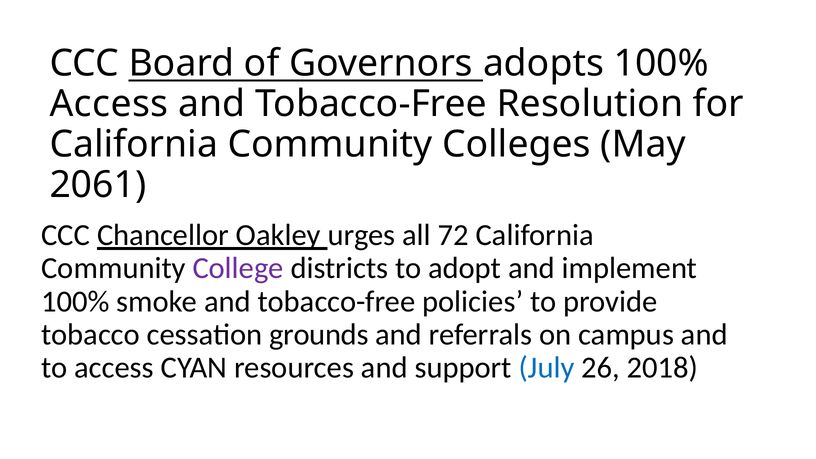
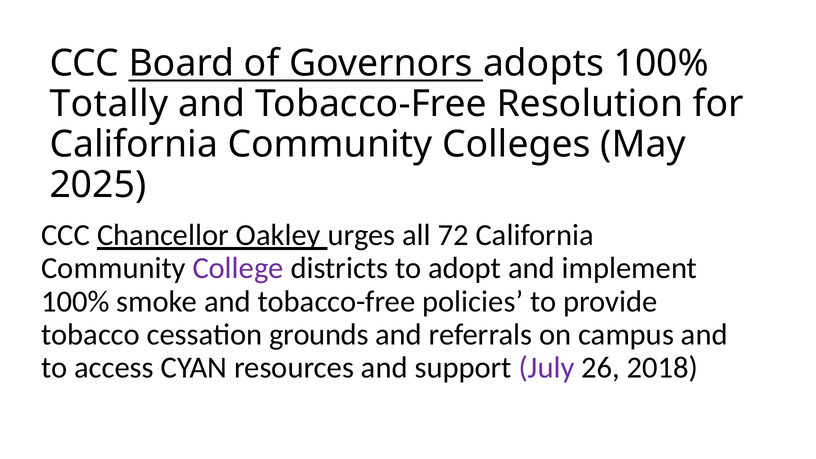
Access: Access -> Totally (109, 104)
2061: 2061 -> 2025 (98, 185)
July colour: blue -> purple (547, 368)
